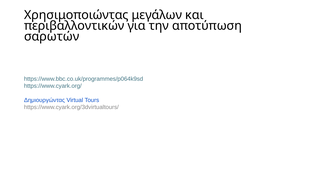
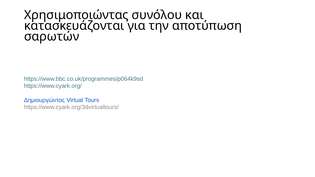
μεγάλων: μεγάλων -> συνόλου (157, 15)
περιβαλλοντικών: περιβαλλοντικών -> κατασκευάζονται (74, 26)
